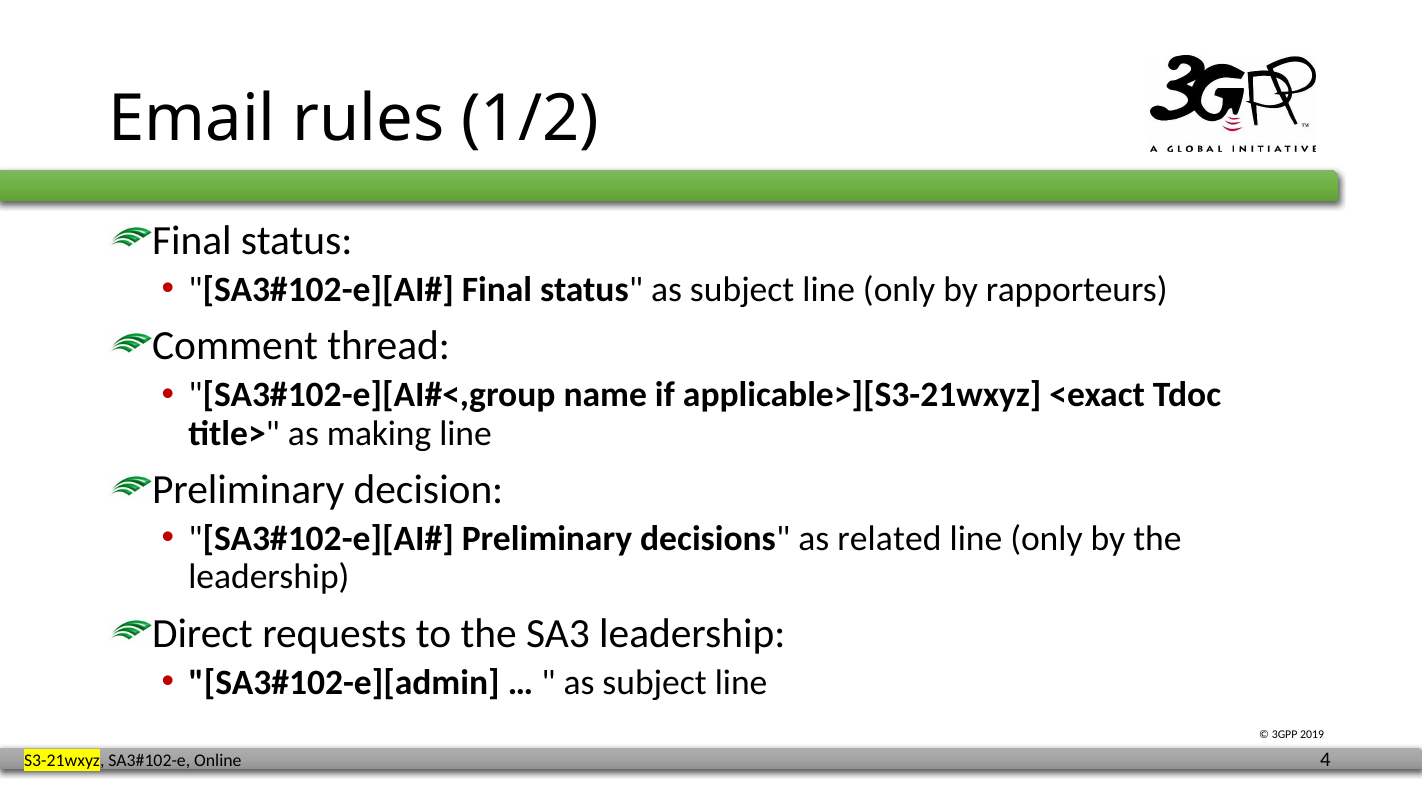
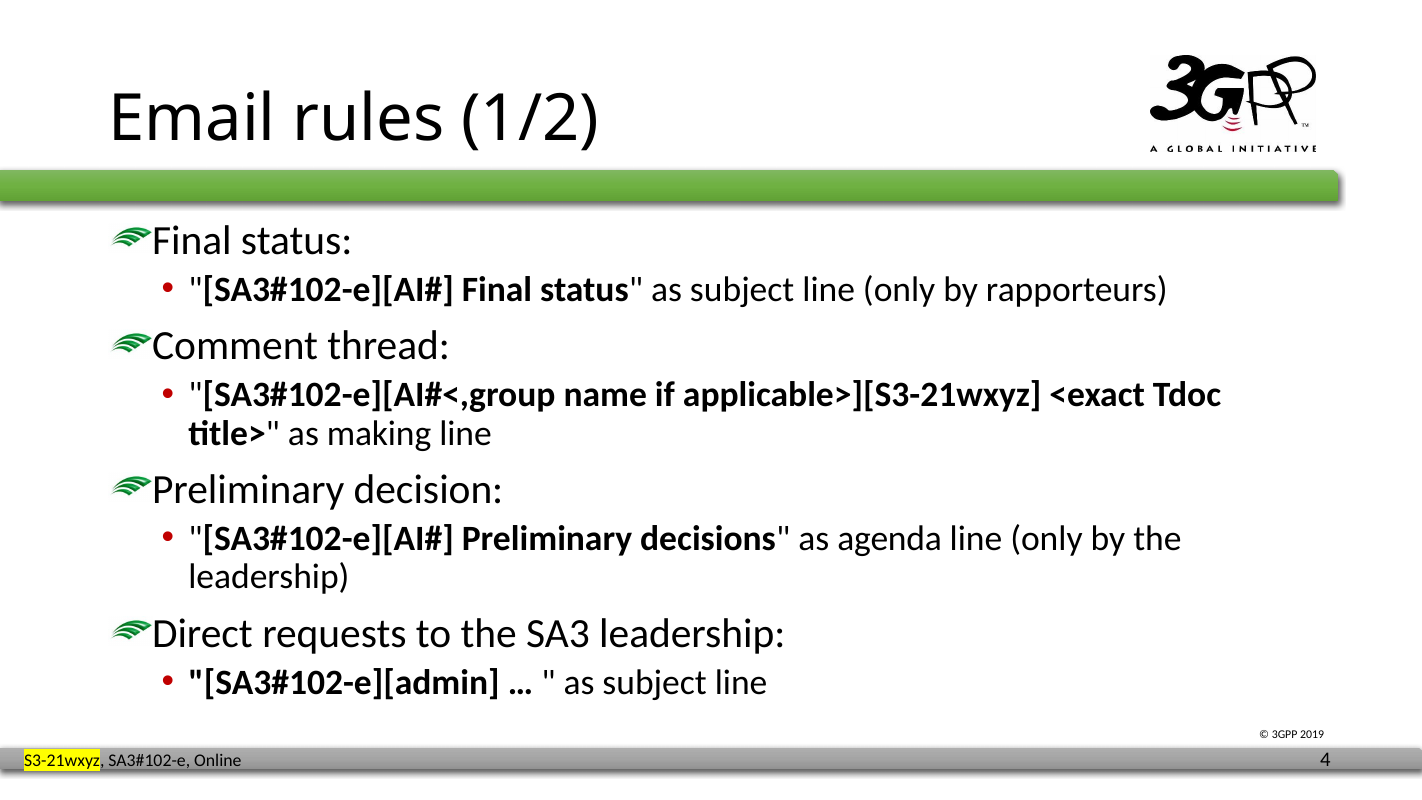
related: related -> agenda (890, 539)
